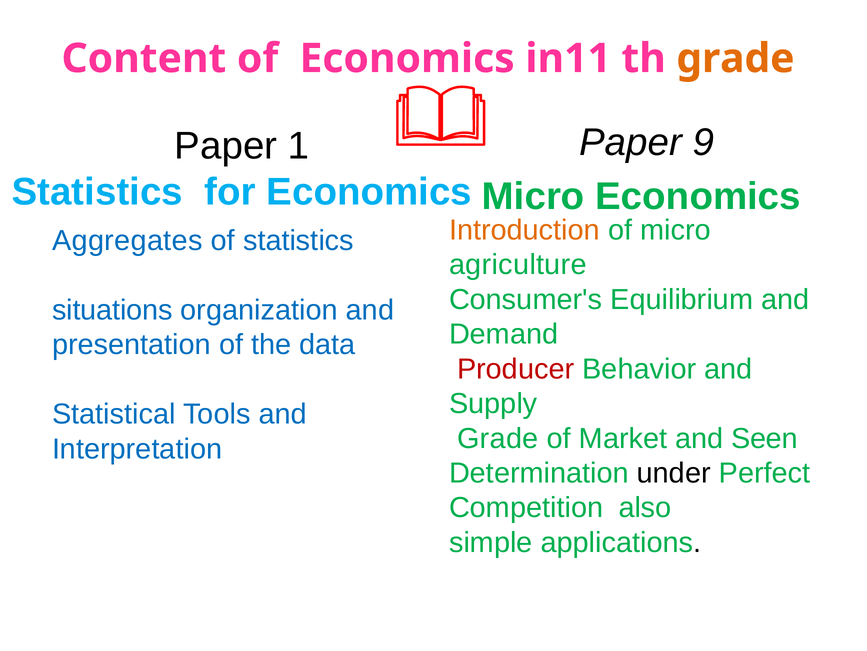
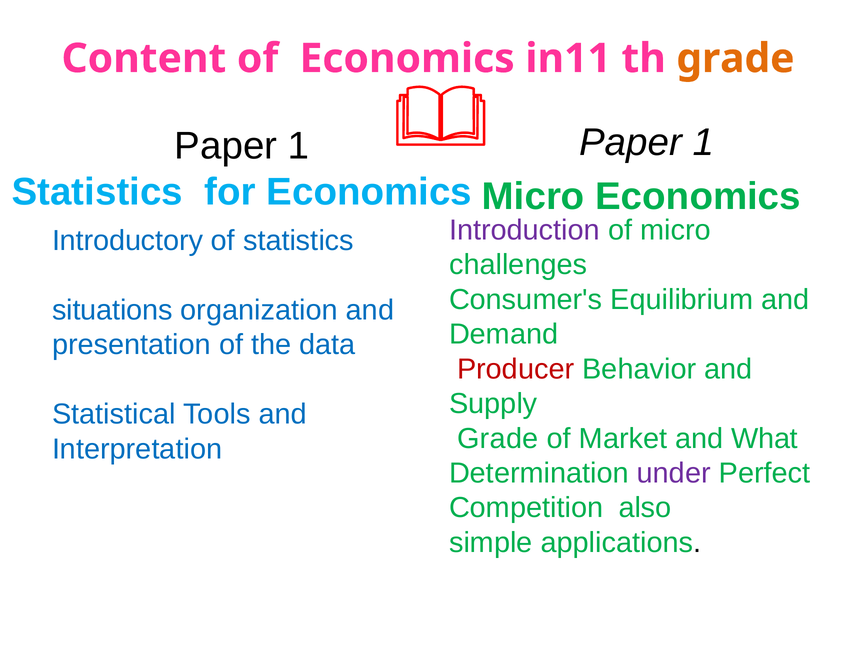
9: 9 -> 1 (703, 142)
Introduction colour: orange -> purple (525, 230)
Aggregates: Aggregates -> Introductory (128, 240)
agriculture: agriculture -> challenges (518, 265)
Seen: Seen -> What (765, 438)
under colour: black -> purple (674, 473)
